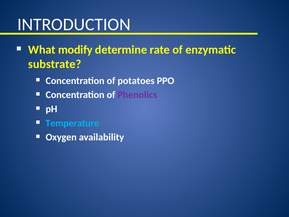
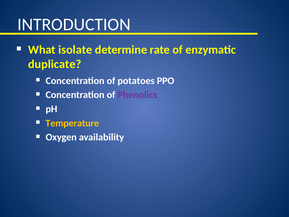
modify: modify -> isolate (75, 50)
substrate: substrate -> duplicate (55, 64)
Temperature colour: light blue -> yellow (72, 123)
